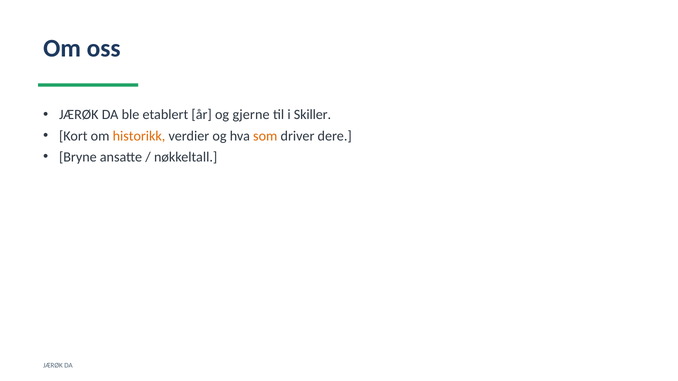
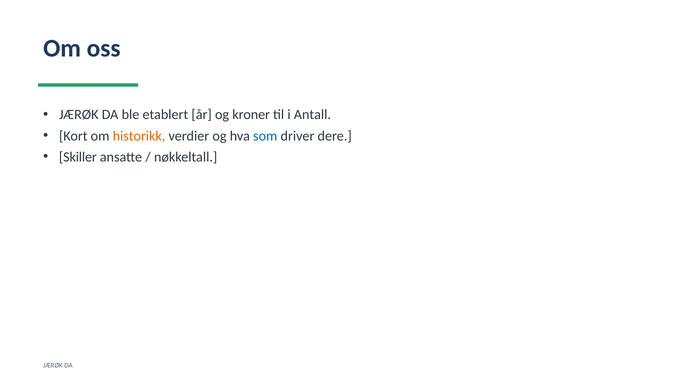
gjerne: gjerne -> kroner (251, 115)
Skiller: Skiller -> Antall (312, 115)
som colour: orange -> blue (265, 136)
Bryne: Bryne -> Skiller (78, 157)
